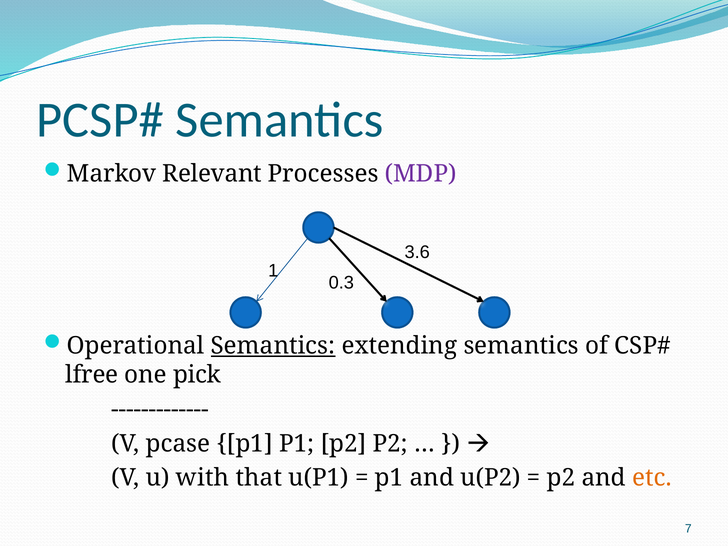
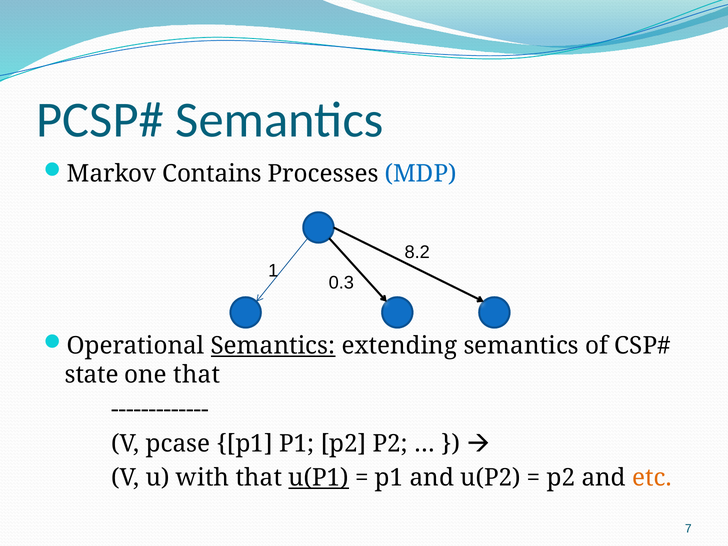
Relevant: Relevant -> Contains (212, 174)
MDP colour: purple -> blue (421, 174)
3.6: 3.6 -> 8.2 (417, 252)
lfree: lfree -> state (92, 375)
one pick: pick -> that (197, 375)
u(P1 underline: none -> present (319, 478)
